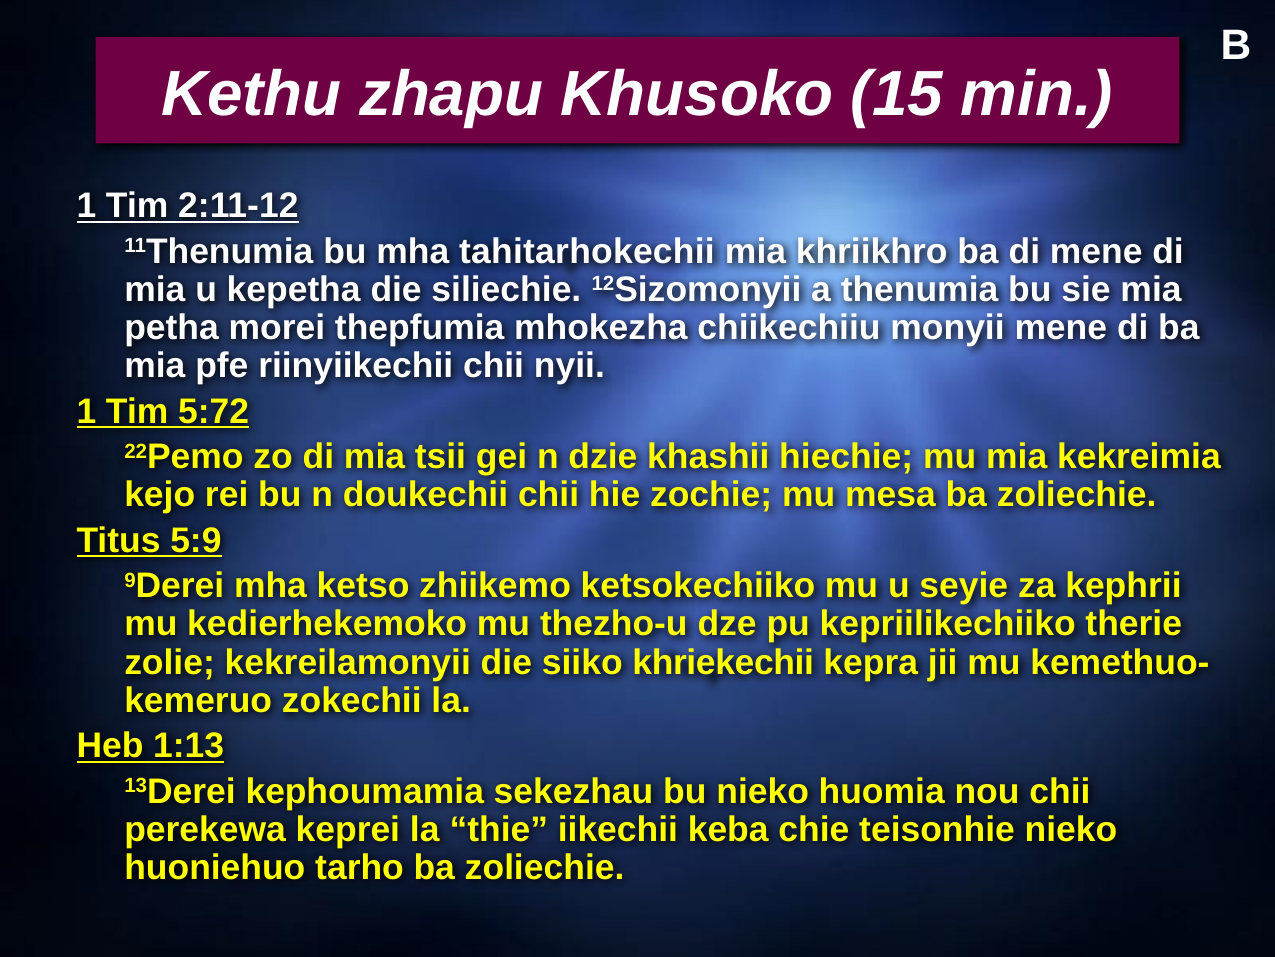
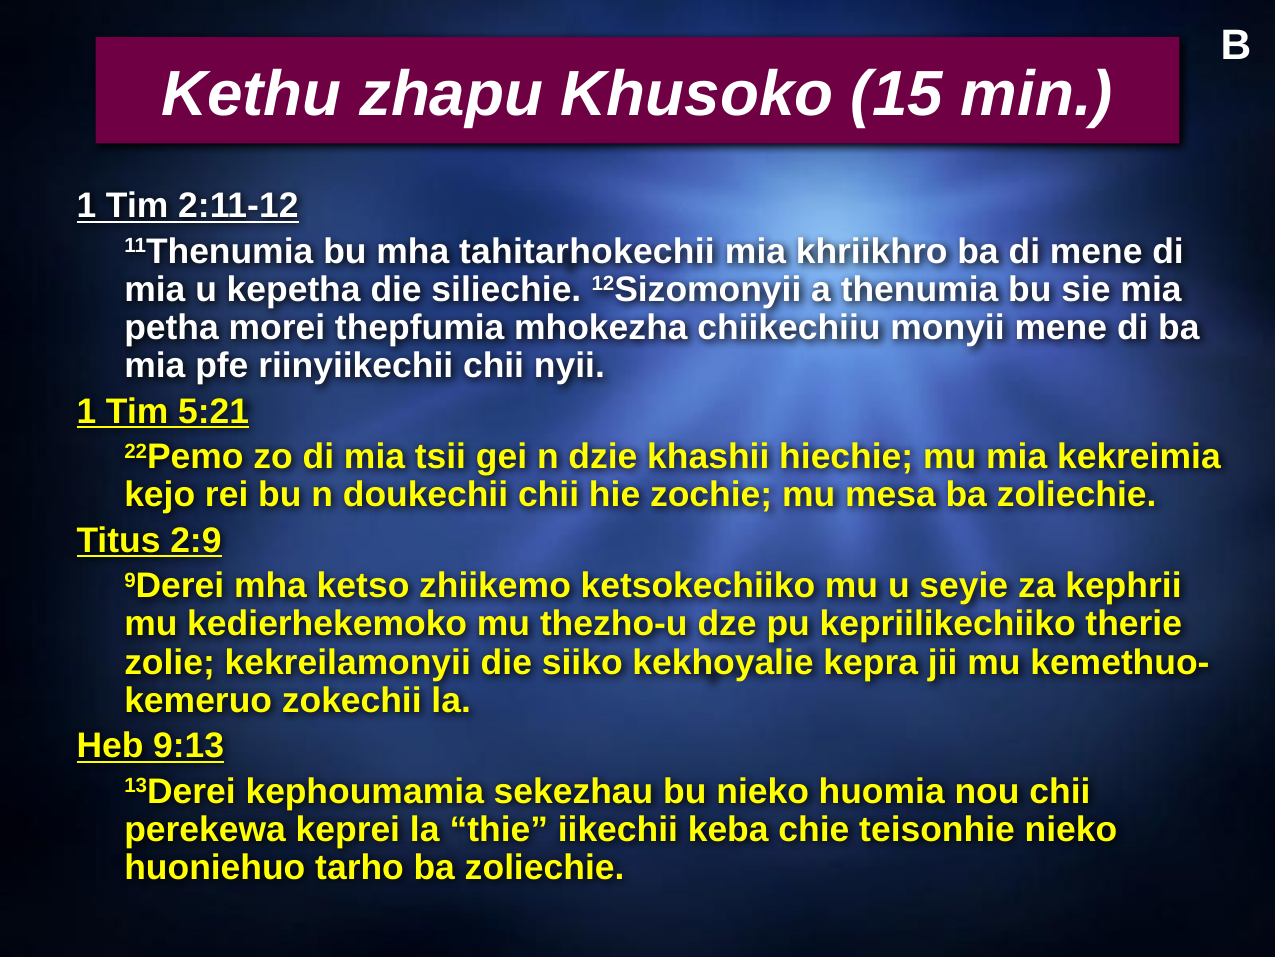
5:72: 5:72 -> 5:21 (214, 411)
5:9: 5:9 -> 2:9 (196, 540)
khriekechii: khriekechii -> kekhoyalie (723, 662)
1:13: 1:13 -> 9:13 (189, 746)
